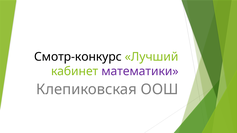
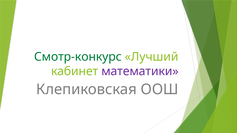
Смотр-конкурс colour: black -> green (78, 57)
